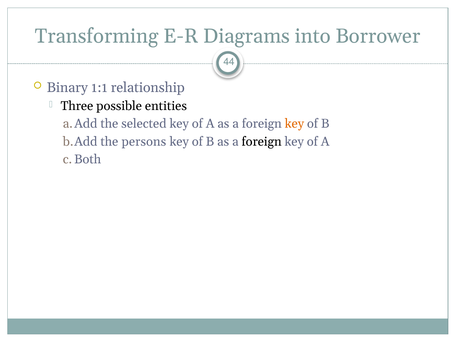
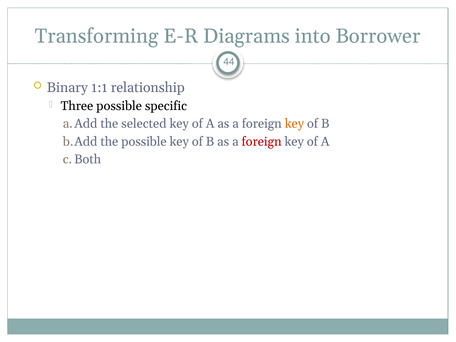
entities: entities -> specific (166, 106)
the persons: persons -> possible (144, 141)
foreign colour: black -> red (262, 141)
